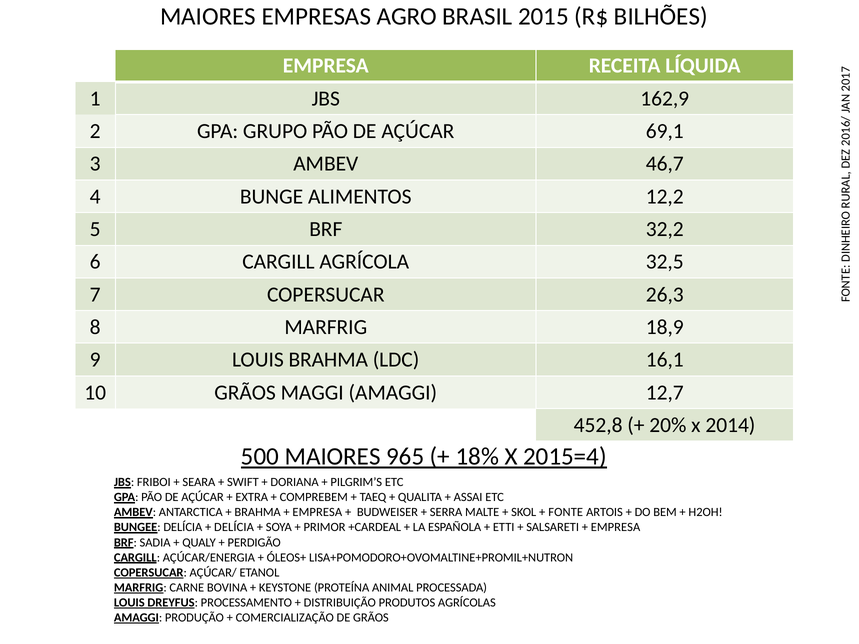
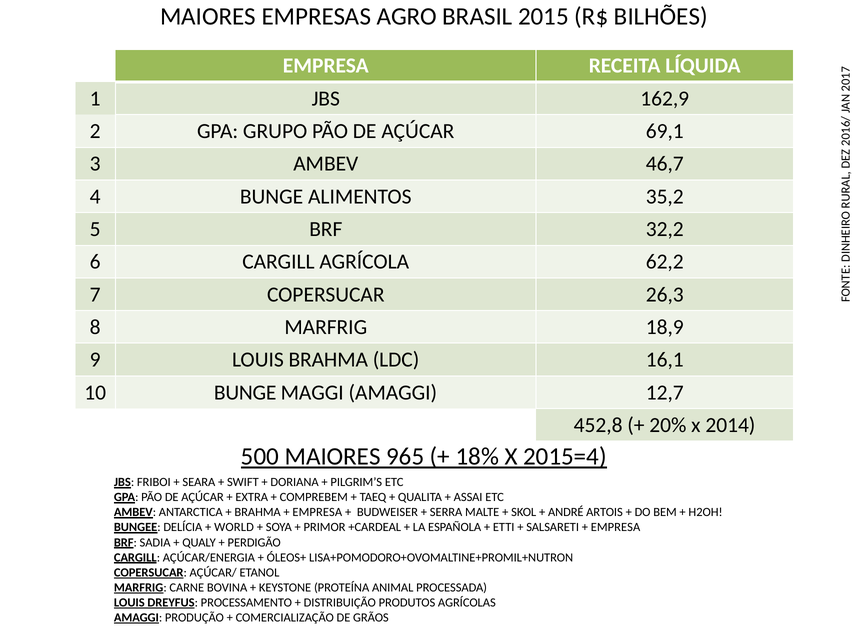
12,2: 12,2 -> 35,2 (665, 197)
32,5: 32,5 -> 62,2 (665, 262)
10 GRÃOS: GRÃOS -> BUNGE (245, 393)
FONTE: FONTE -> ANDRÉ (566, 513)
DELÍCIA: DELÍCIA -> WORLD (234, 528)
